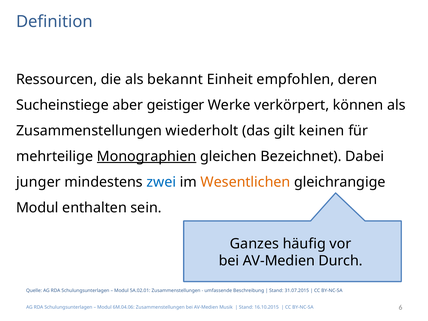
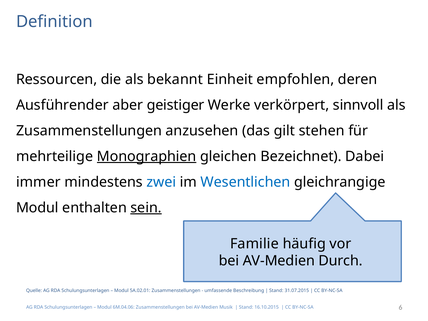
Sucheinstiege: Sucheinstiege -> Ausführender (62, 105)
können: können -> sinnvoll (358, 105)
wiederholt: wiederholt -> anzusehen (202, 131)
keinen: keinen -> stehen (322, 131)
junger: junger -> immer (38, 182)
Wesentlichen colour: orange -> blue (245, 182)
sein underline: none -> present (146, 208)
Ganzes: Ganzes -> Familie (254, 244)
